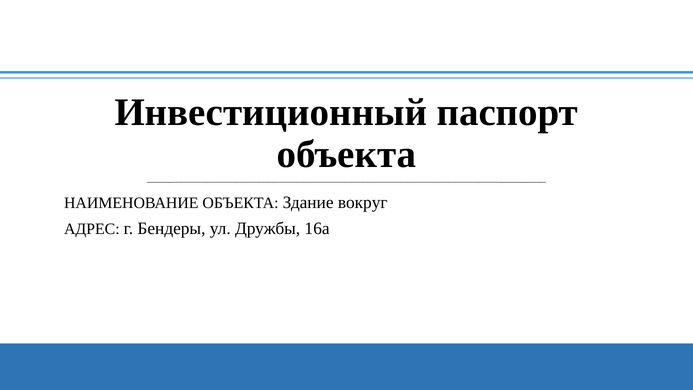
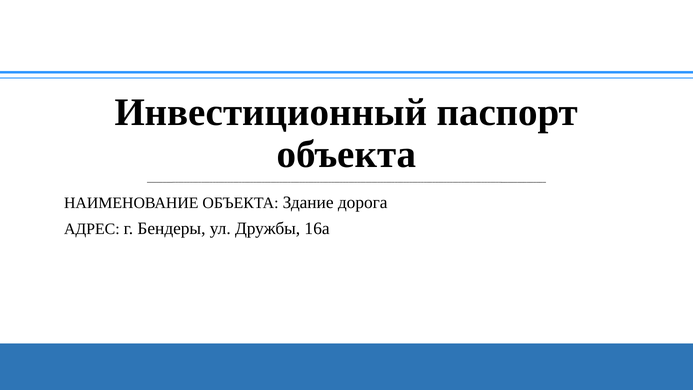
вокруг: вокруг -> дорога (363, 202)
